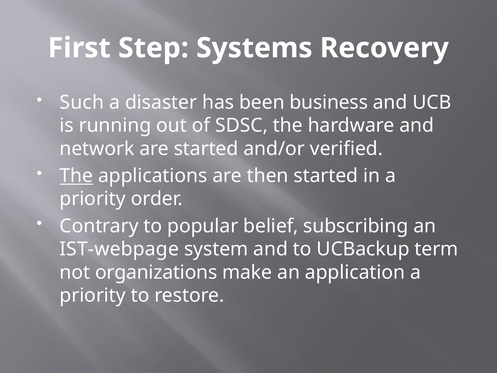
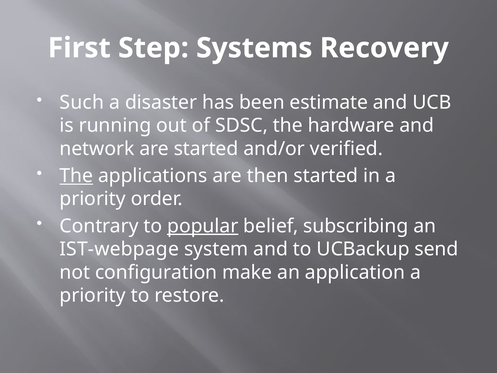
business: business -> estimate (329, 102)
popular underline: none -> present (203, 226)
term: term -> send (437, 249)
organizations: organizations -> configuration (156, 272)
